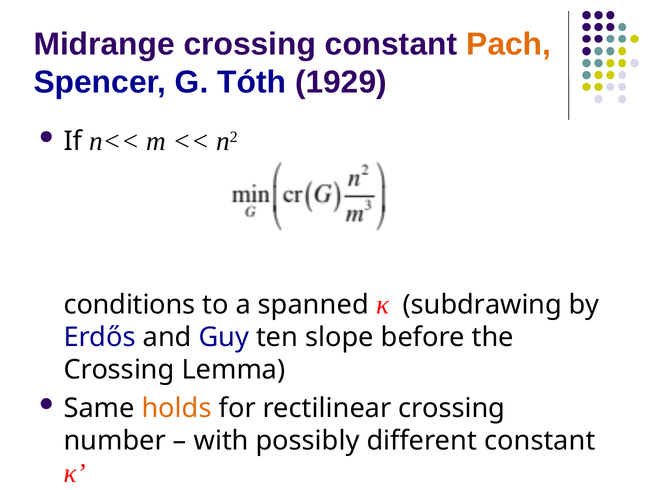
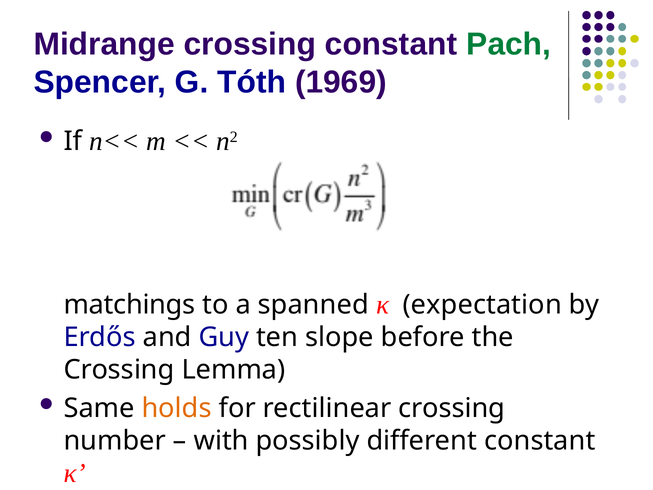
Pach colour: orange -> green (509, 44)
1929: 1929 -> 1969 (341, 82)
conditions: conditions -> matchings (130, 304)
subdrawing: subdrawing -> expectation (482, 304)
